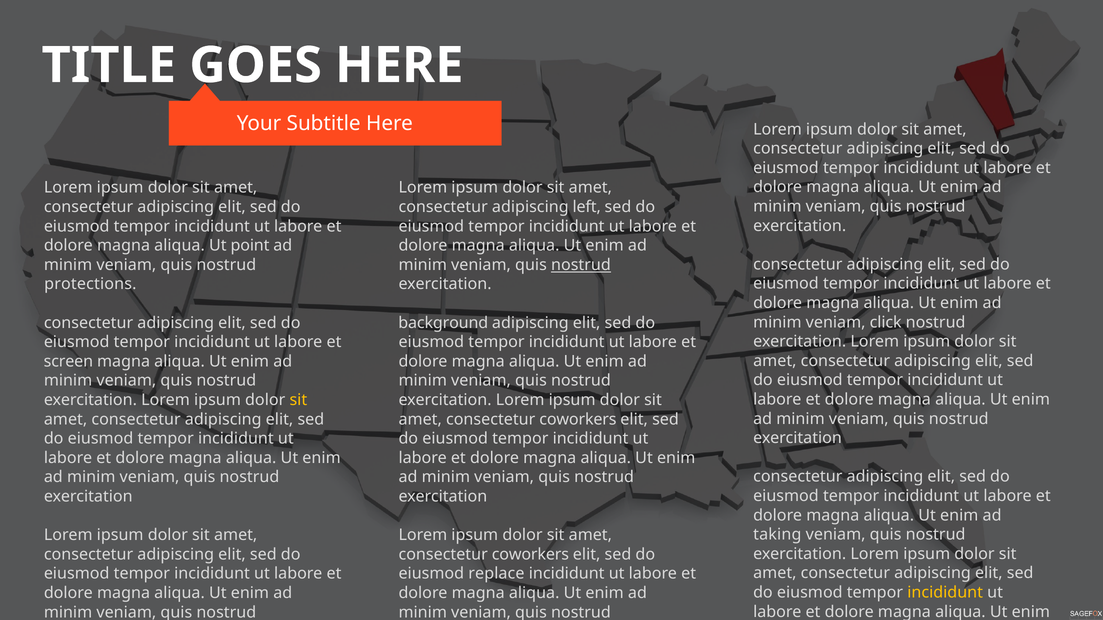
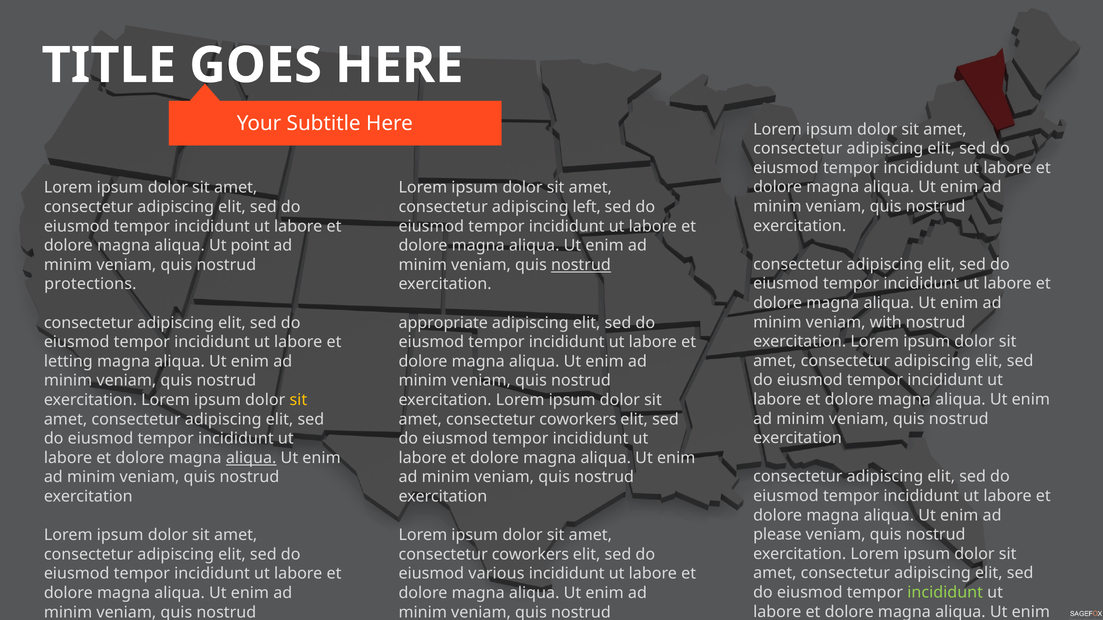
click: click -> with (886, 322)
background: background -> appropriate (443, 323)
screen: screen -> letting (68, 362)
aliqua underline: none -> present (251, 458)
taking: taking -> please (777, 535)
replace: replace -> various (496, 574)
incididunt colour: yellow -> light green (945, 593)
